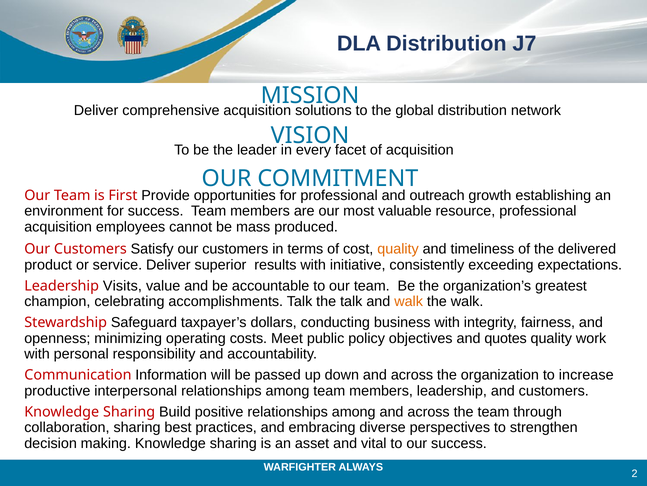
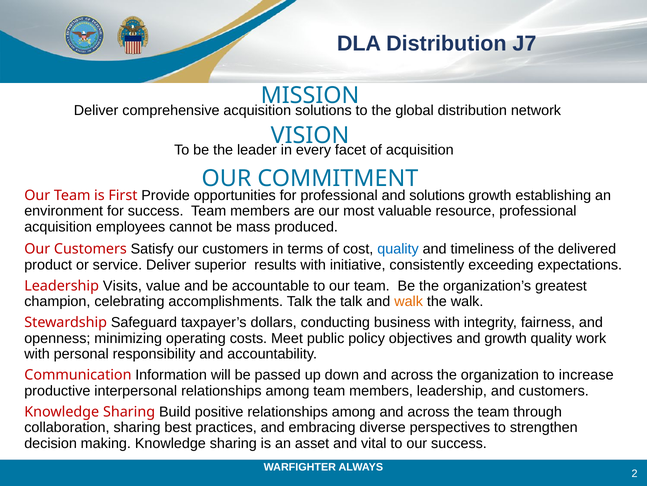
outreach: outreach -> solutions (437, 195)
quality colour: orange -> blue (398, 249)
and quotes: quotes -> growth (506, 338)
